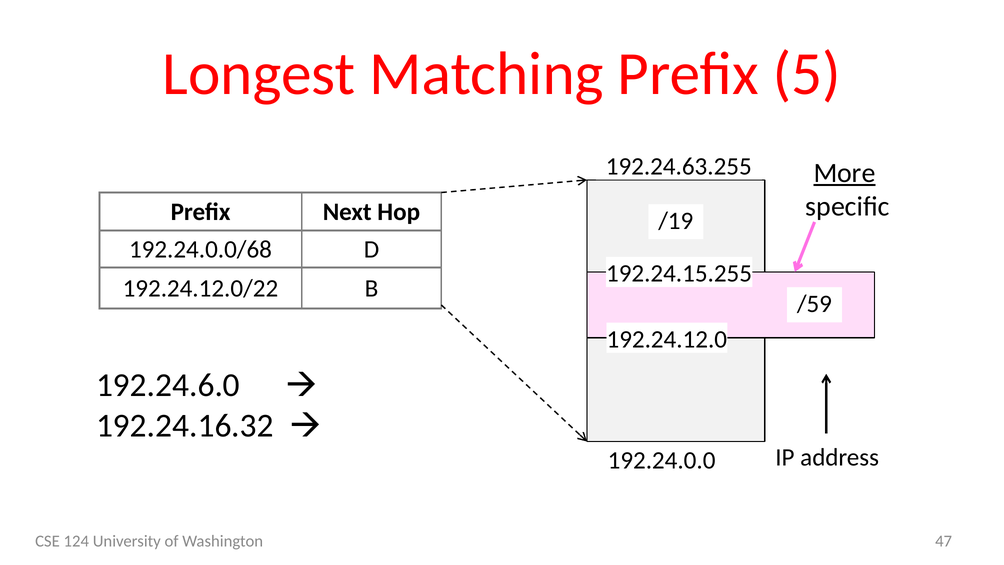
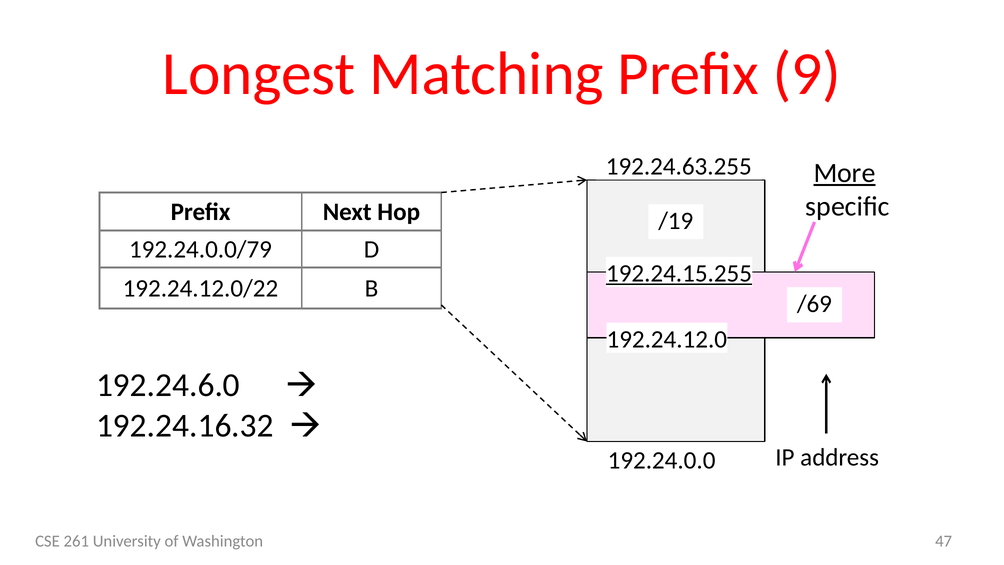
5: 5 -> 9 (807, 74)
192.24.0.0/68: 192.24.0.0/68 -> 192.24.0.0/79 (200, 249)
192.24.15.255 underline: none -> present (679, 273)
/59: /59 -> /69 (814, 304)
124: 124 -> 261 (76, 541)
